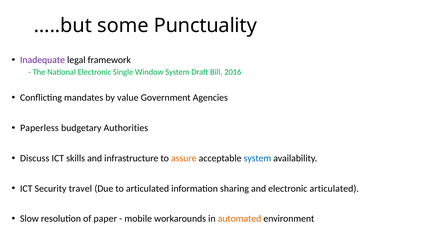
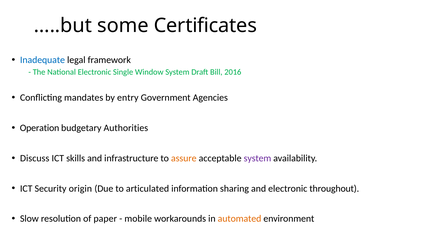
Punctuality: Punctuality -> Certificates (205, 26)
Inadequate colour: purple -> blue (42, 60)
value: value -> entry (128, 98)
Paperless: Paperless -> Operation (40, 128)
system colour: blue -> purple (257, 158)
travel: travel -> origin (80, 189)
electronic articulated: articulated -> throughout (334, 189)
